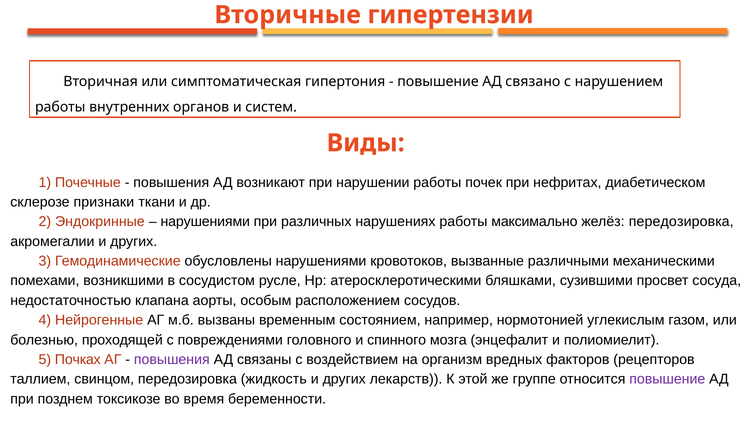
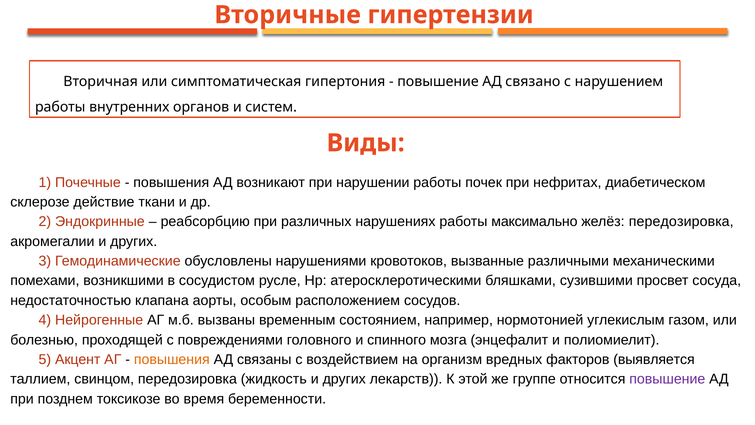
признаки: признаки -> действие (104, 202)
нарушениями: нарушениями -> реабсорбцию (205, 222)
Почках: Почках -> Акцент (78, 359)
повышения colour: purple -> orange (172, 359)
рецепторов: рецепторов -> выявляется (654, 359)
